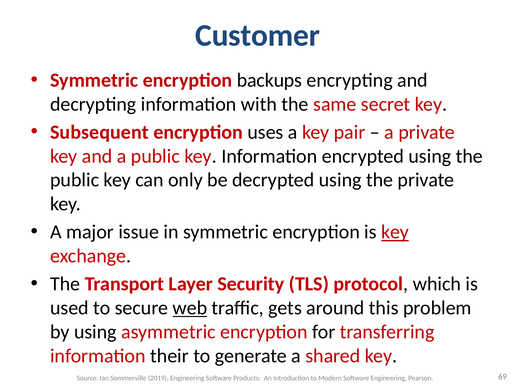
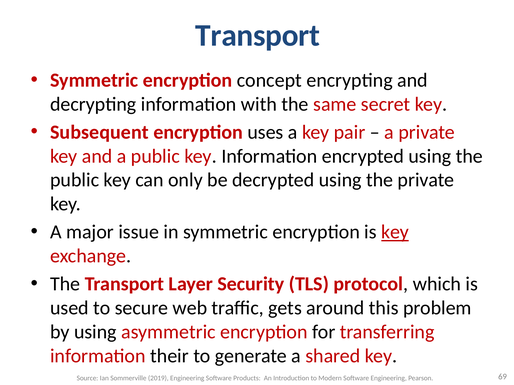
Customer: Customer -> Transport (258, 35)
backups: backups -> concept (269, 80)
web underline: present -> none (190, 308)
